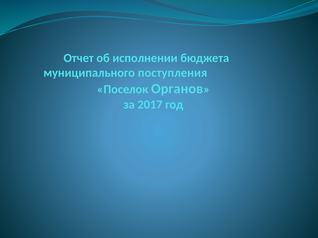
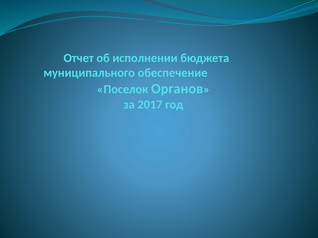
поступления: поступления -> обеспечение (173, 73)
